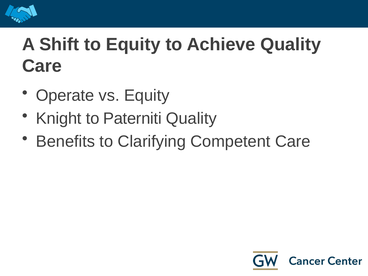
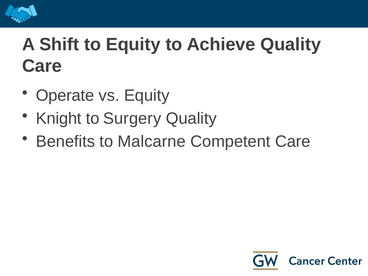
Paterniti: Paterniti -> Surgery (132, 119)
Clarifying: Clarifying -> Malcarne (152, 141)
